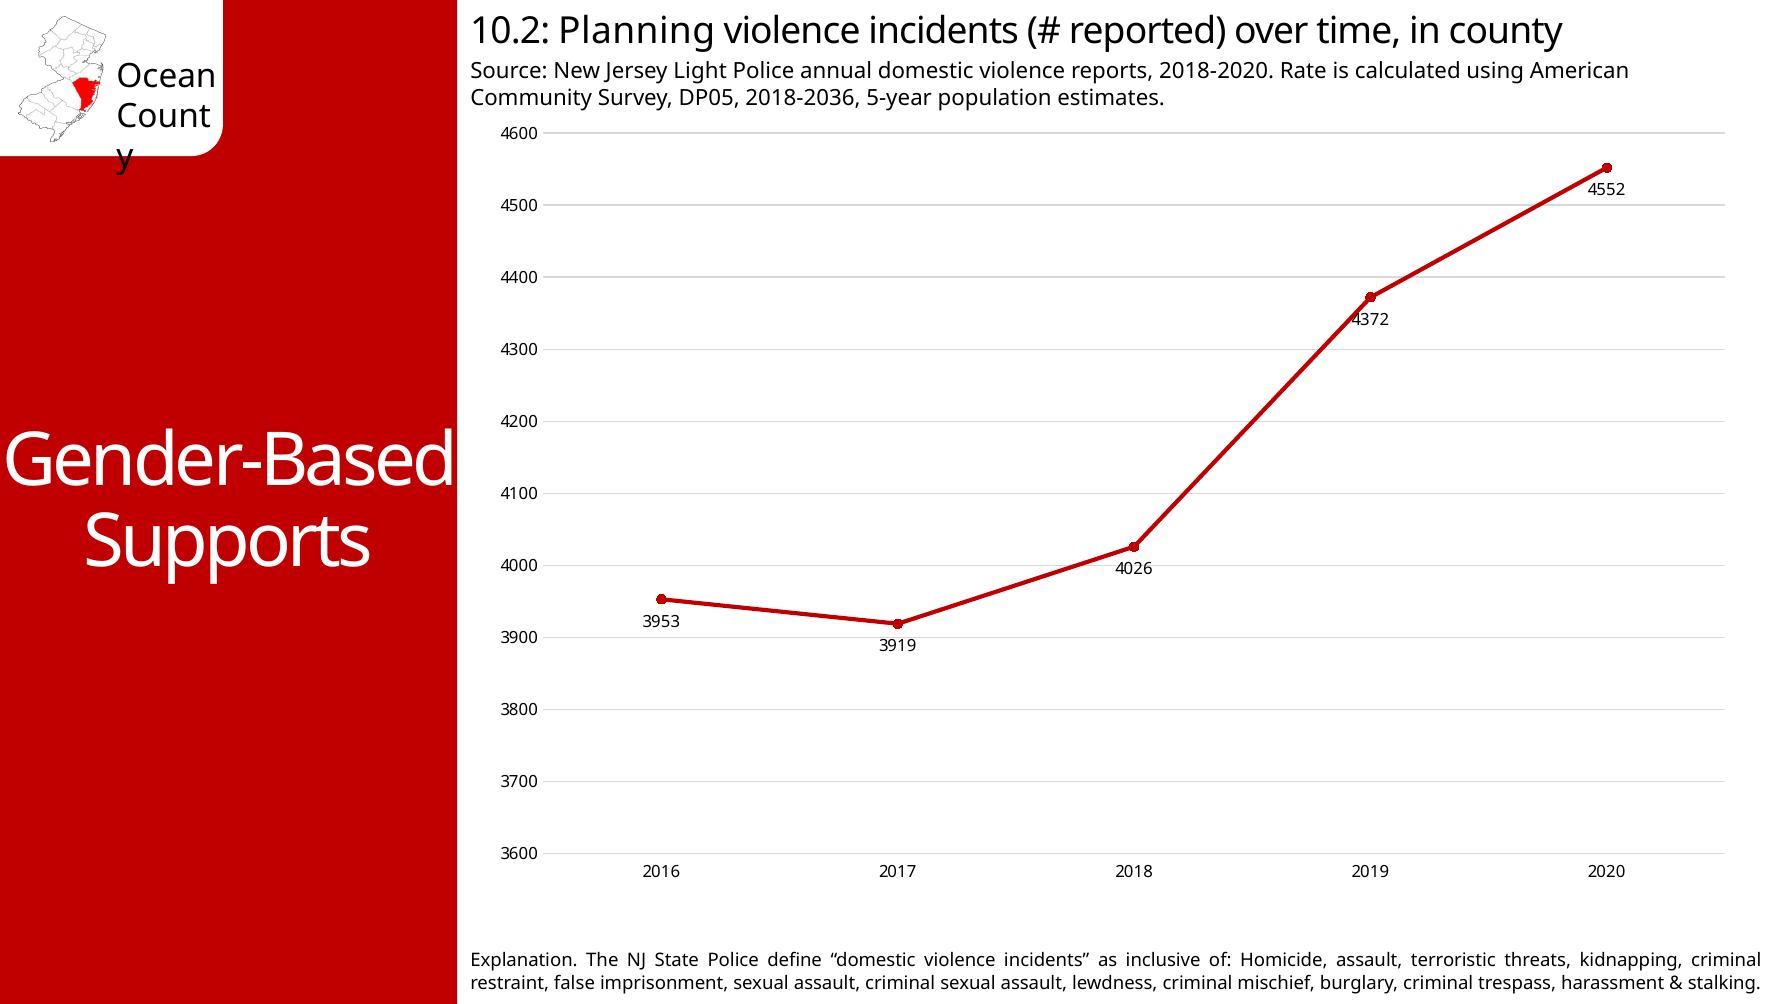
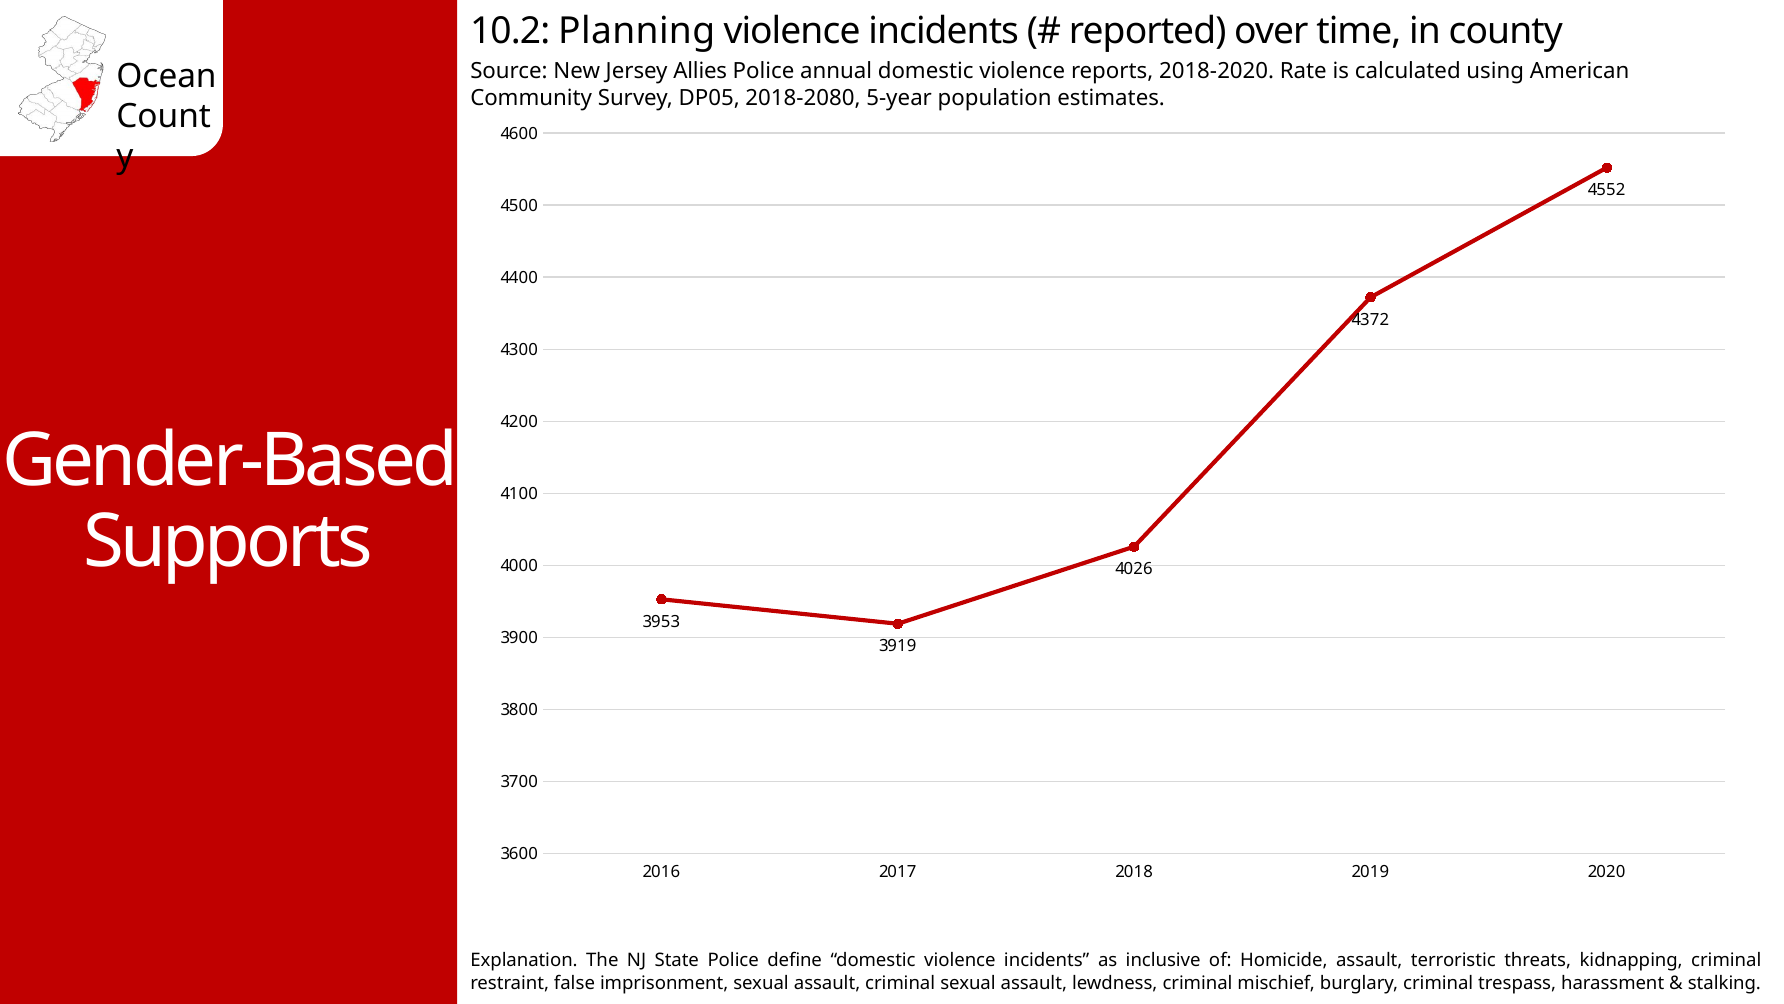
Light: Light -> Allies (700, 71)
2018-2036: 2018-2036 -> 2018-2080 (803, 98)
